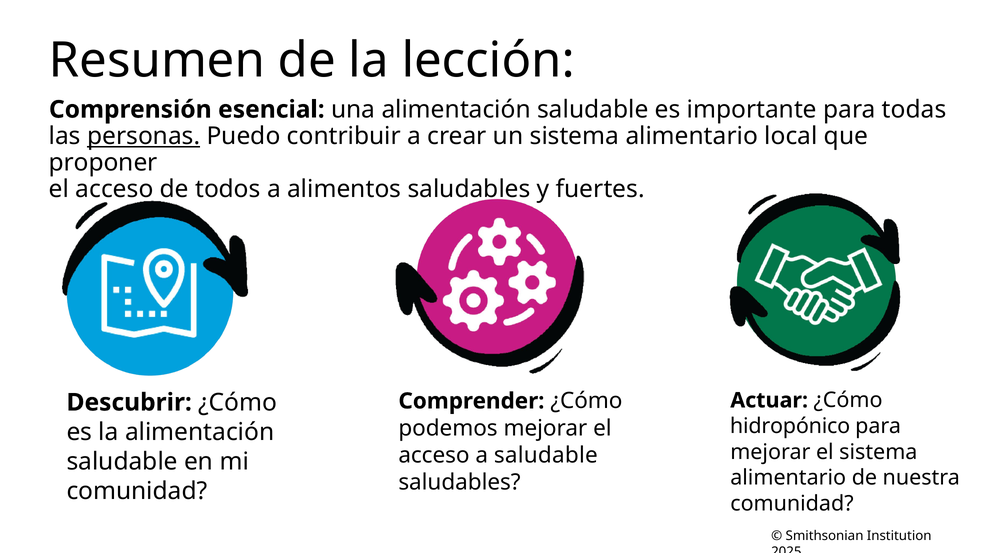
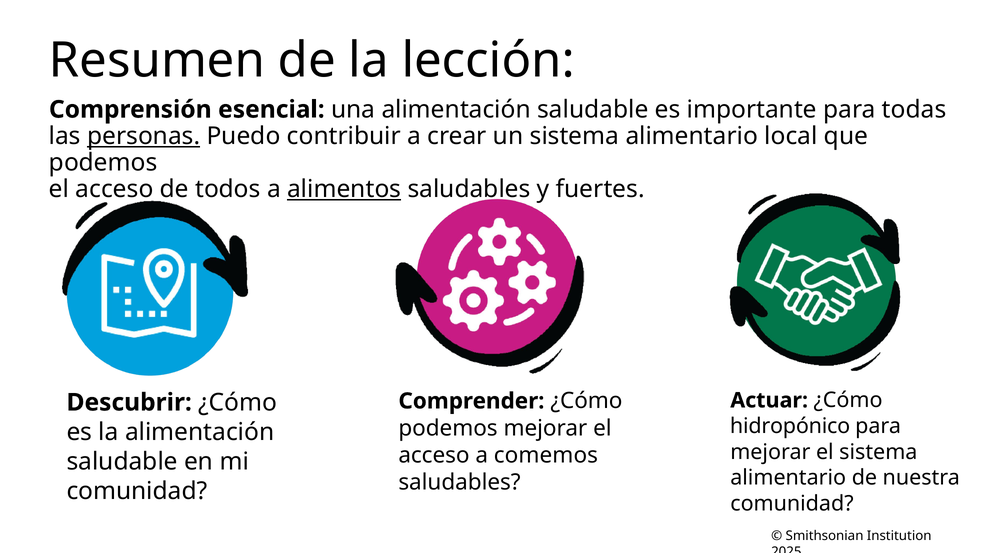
proponer: proponer -> podemos (103, 163)
alimentos underline: none -> present (344, 189)
a saludable: saludable -> comemos (546, 455)
